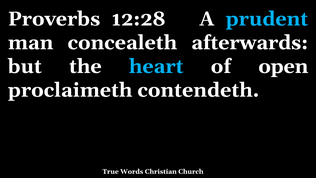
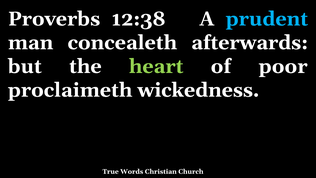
12:28: 12:28 -> 12:38 (139, 19)
heart colour: light blue -> light green (156, 66)
open: open -> poor (283, 66)
contendeth: contendeth -> wickedness (198, 90)
